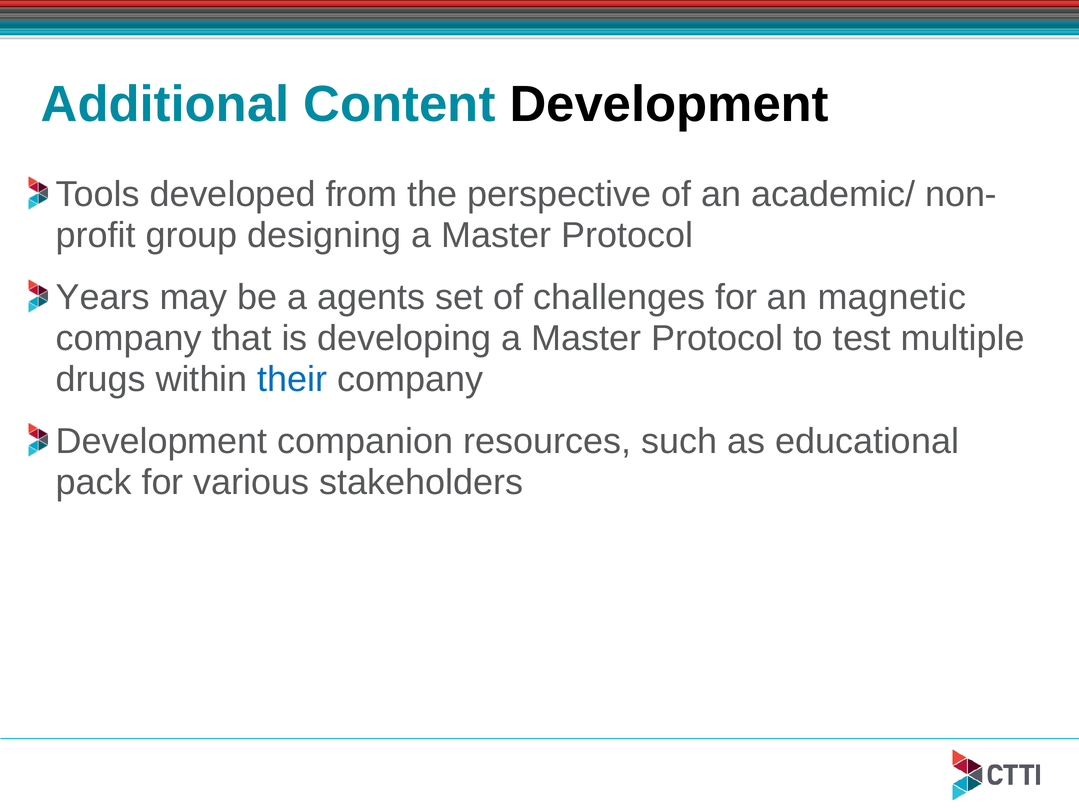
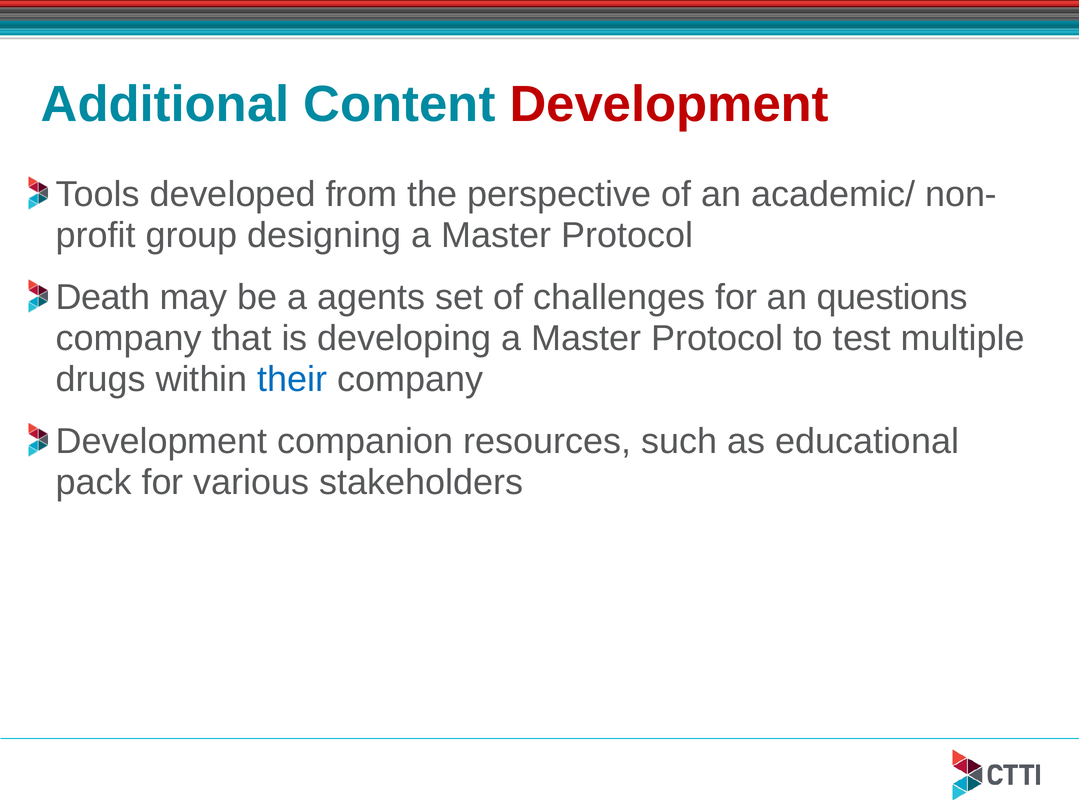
Development colour: black -> red (669, 105)
Years: Years -> Death (103, 298)
magnetic: magnetic -> questions (892, 298)
